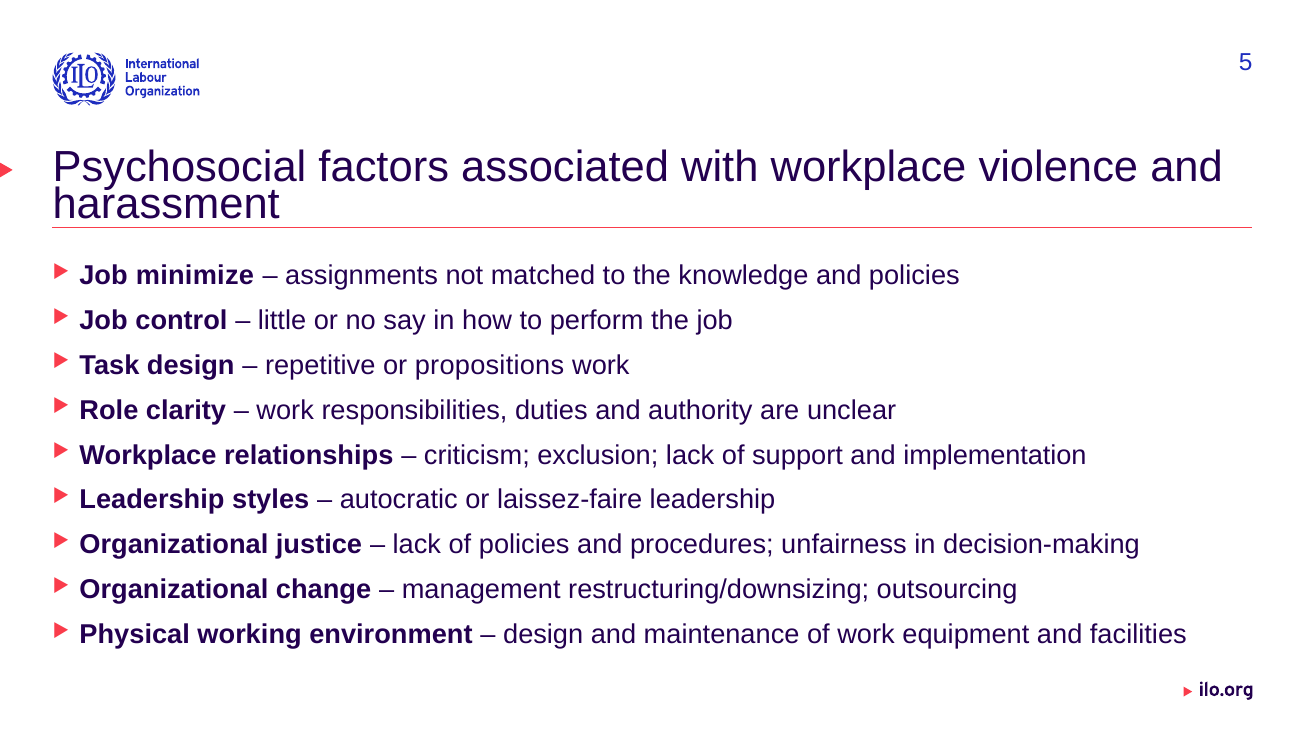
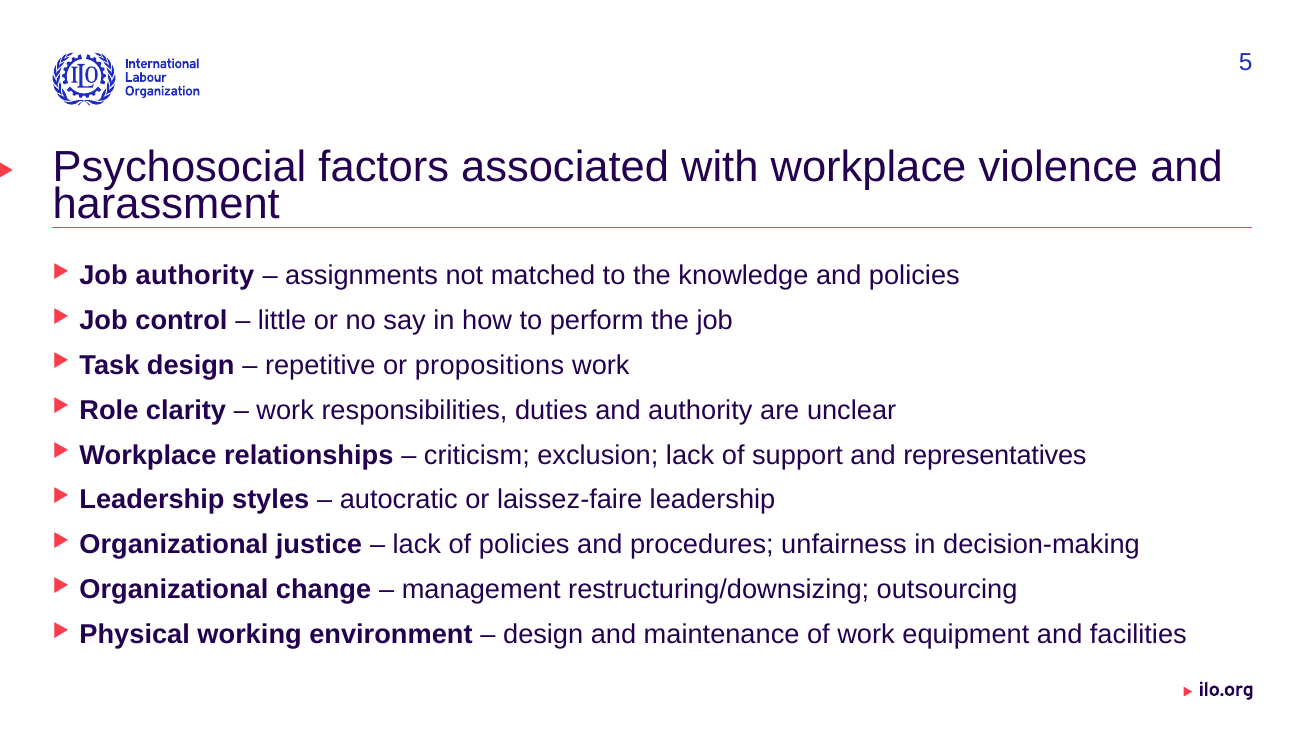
Job minimize: minimize -> authority (195, 276)
implementation: implementation -> representatives (995, 455)
